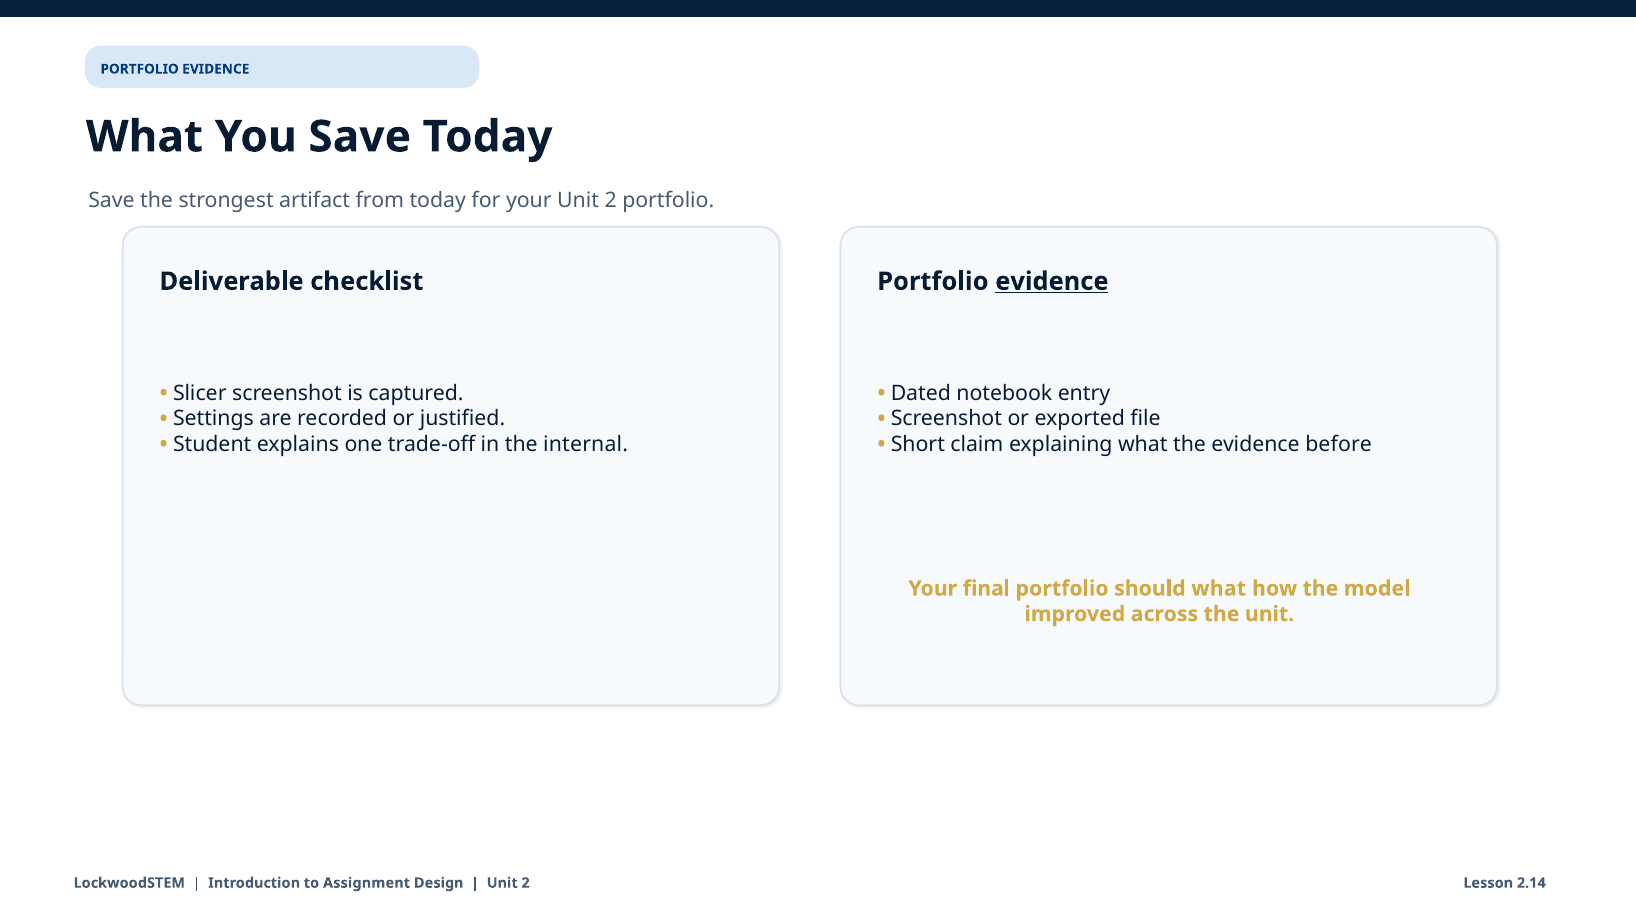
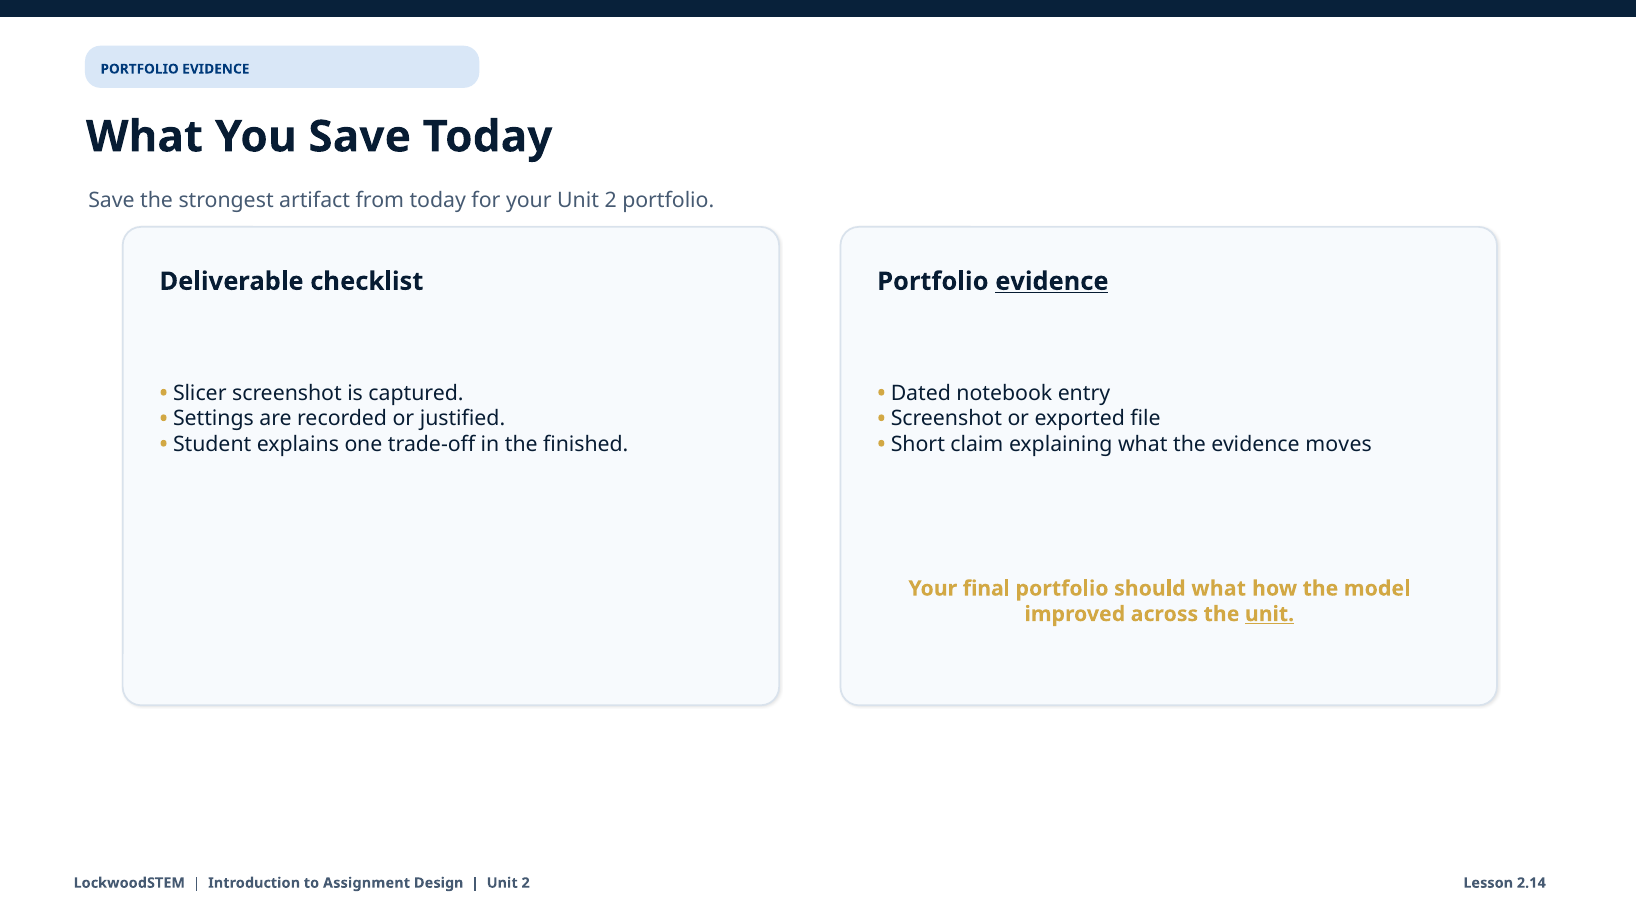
internal: internal -> finished (586, 444)
before: before -> moves (1339, 444)
unit underline: none -> present (1270, 614)
